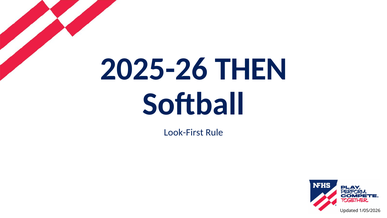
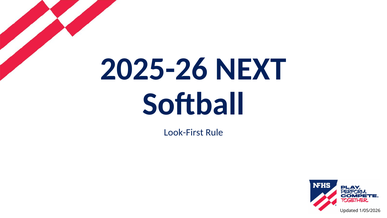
THEN: THEN -> NEXT (251, 69)
